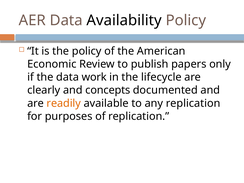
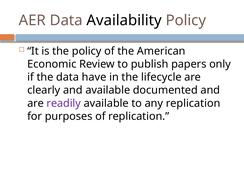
work: work -> have (94, 77)
and concepts: concepts -> available (108, 90)
readily colour: orange -> purple (64, 103)
